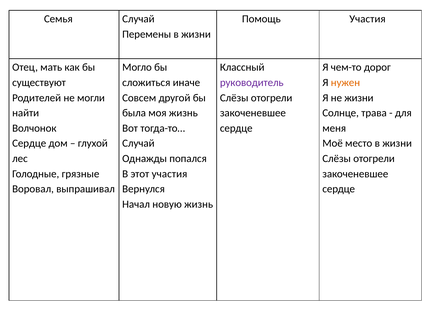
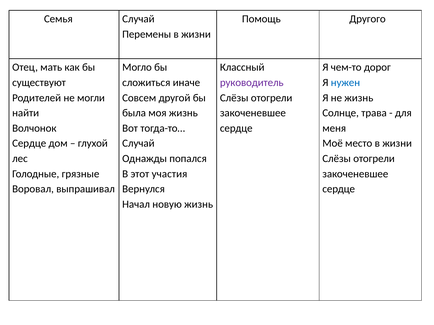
Помощь Участия: Участия -> Другого (368, 19)
нужен colour: orange -> blue (345, 83)
не жизни: жизни -> жизнь (359, 98)
